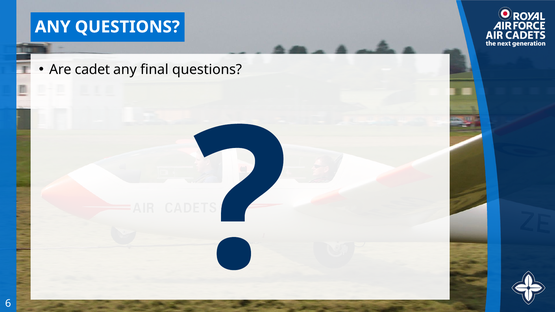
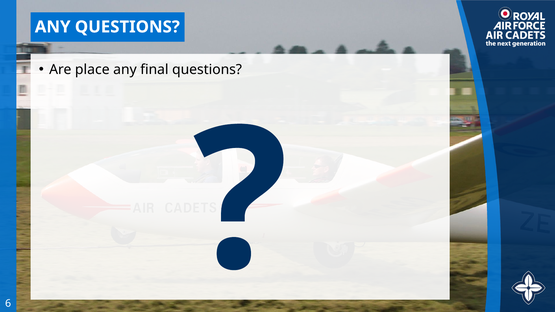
cadet: cadet -> place (92, 70)
